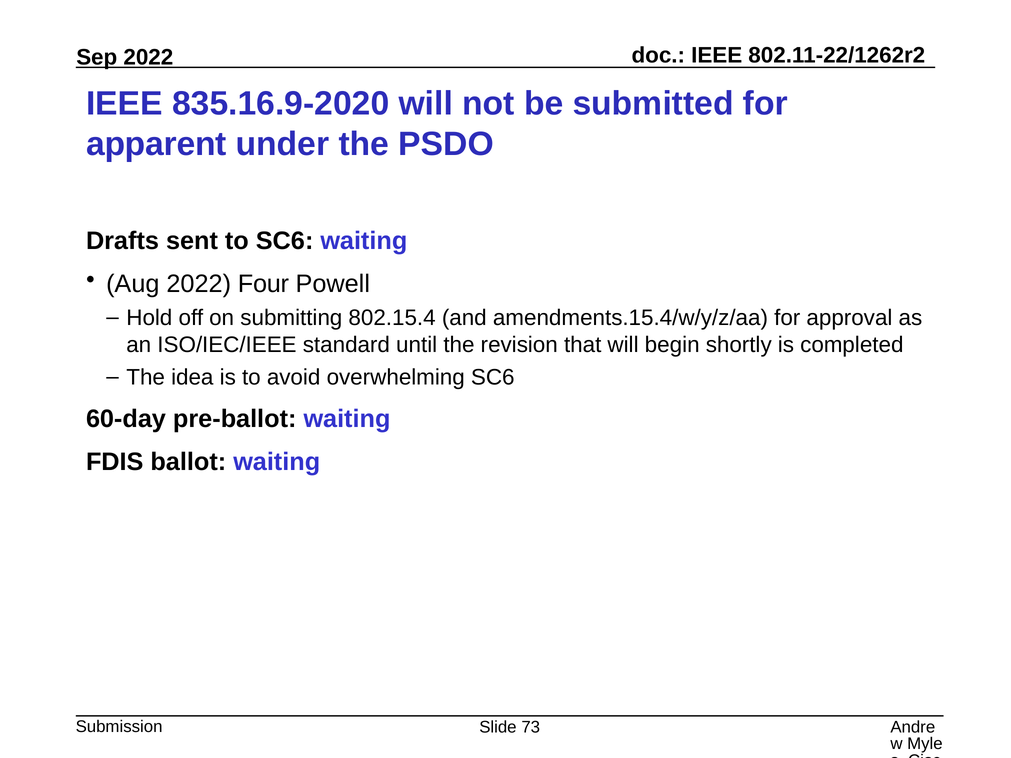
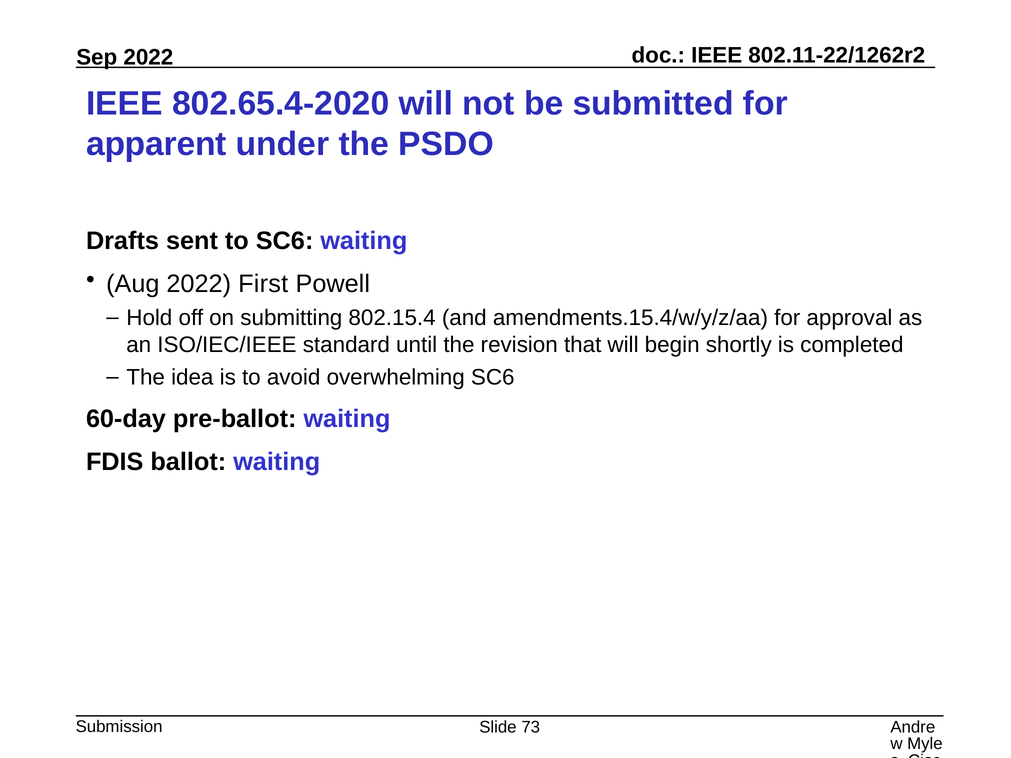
835.16.9-2020: 835.16.9-2020 -> 802.65.4-2020 (281, 104)
Four: Four -> First (263, 284)
